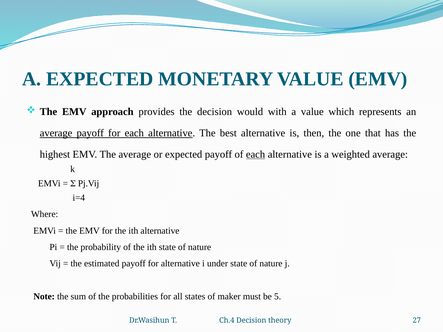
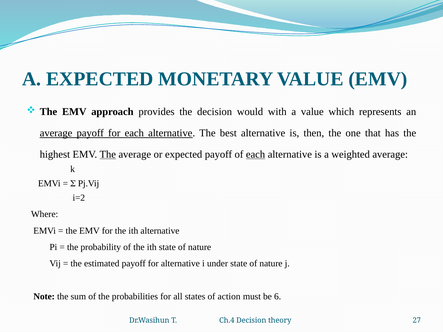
The underline: none -> present (108, 154)
i=4: i=4 -> i=2 (79, 198)
maker: maker -> action (229, 297)
5: 5 -> 6 (278, 297)
